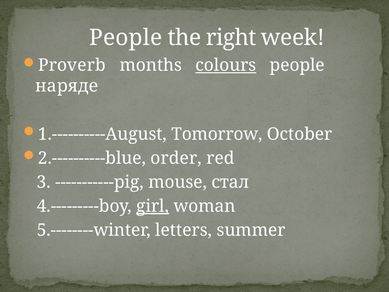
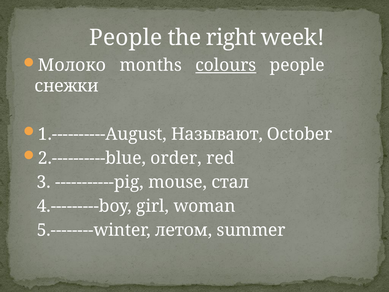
Proverb: Proverb -> Молоко (72, 65)
наряде: наряде -> снежки (67, 86)
Tomorrow: Tomorrow -> Называют (217, 134)
girl underline: present -> none (153, 206)
letters: letters -> летом (184, 230)
